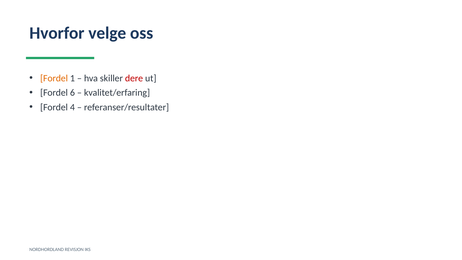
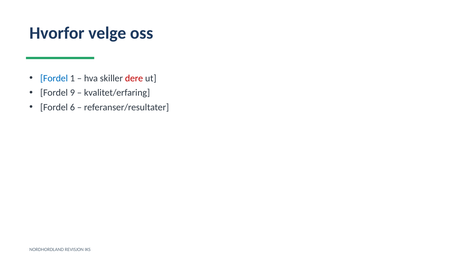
Fordel colour: orange -> blue (54, 78)
6: 6 -> 9 (72, 93)
4: 4 -> 6 (72, 107)
